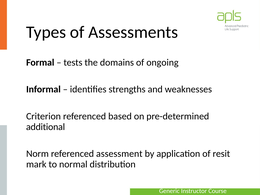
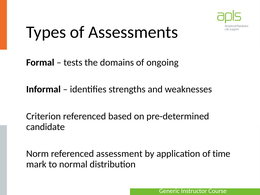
additional: additional -> candidate (46, 127)
resit: resit -> time (221, 154)
